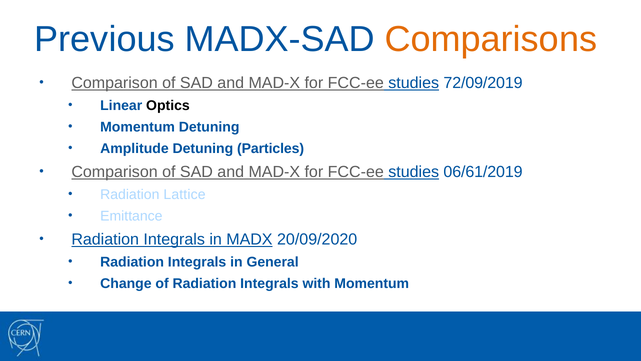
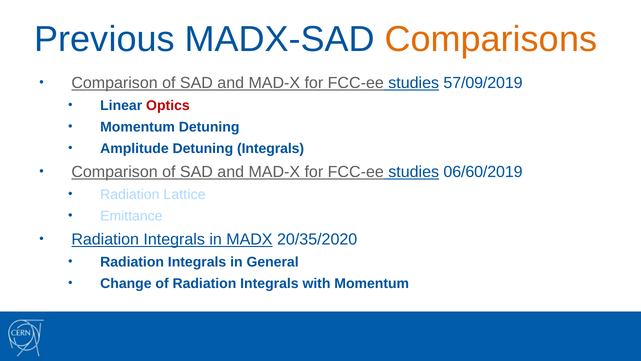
72/09/2019: 72/09/2019 -> 57/09/2019 (483, 83)
Optics colour: black -> red (168, 105)
Detuning Particles: Particles -> Integrals (271, 148)
06/61/2019: 06/61/2019 -> 06/60/2019 (483, 172)
20/09/2020: 20/09/2020 -> 20/35/2020 (317, 239)
